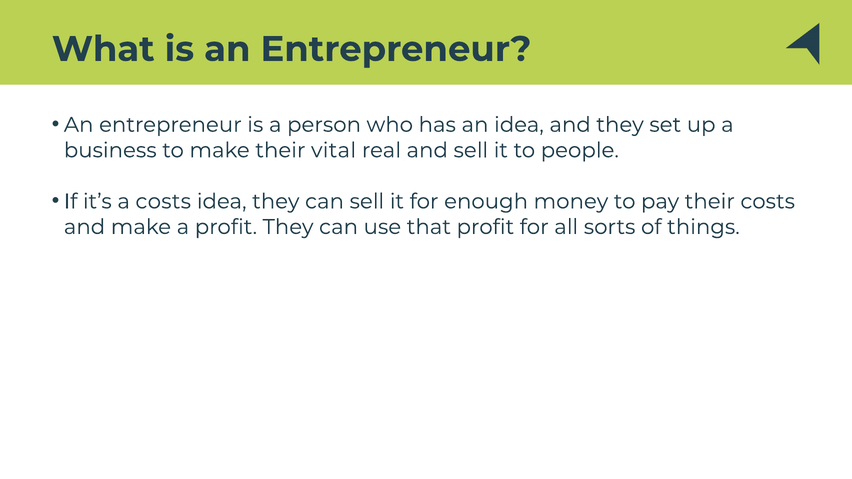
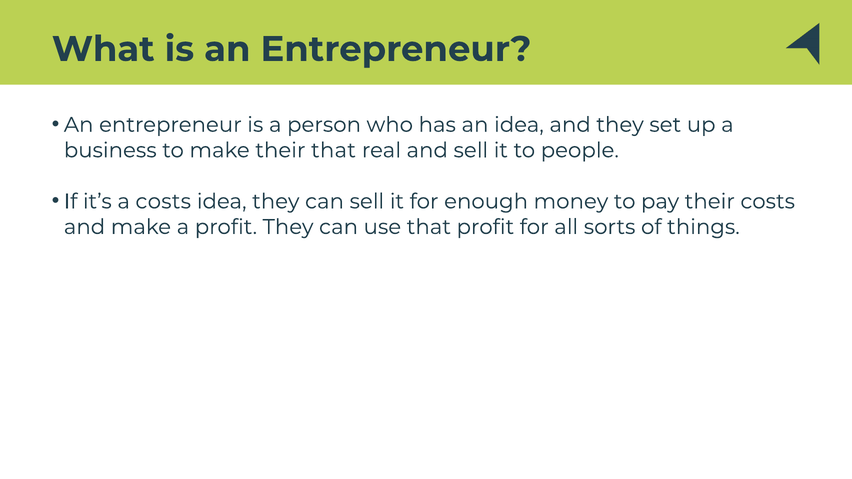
their vital: vital -> that (334, 150)
